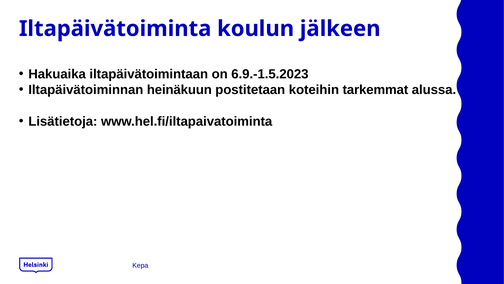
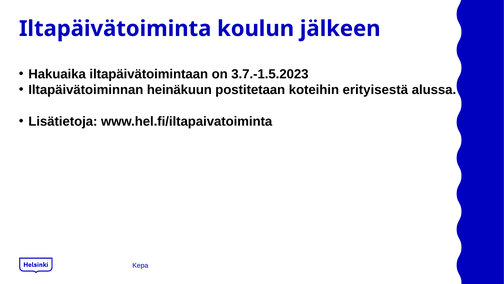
6.9.-1.5.2023: 6.9.-1.5.2023 -> 3.7.-1.5.2023 (270, 74)
tarkemmat: tarkemmat -> erityisestä (375, 90)
